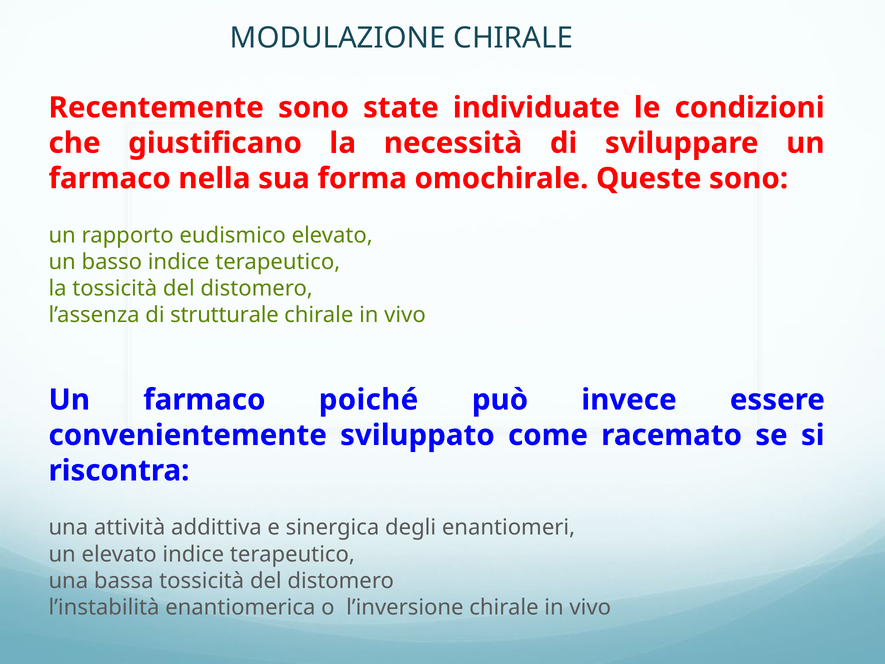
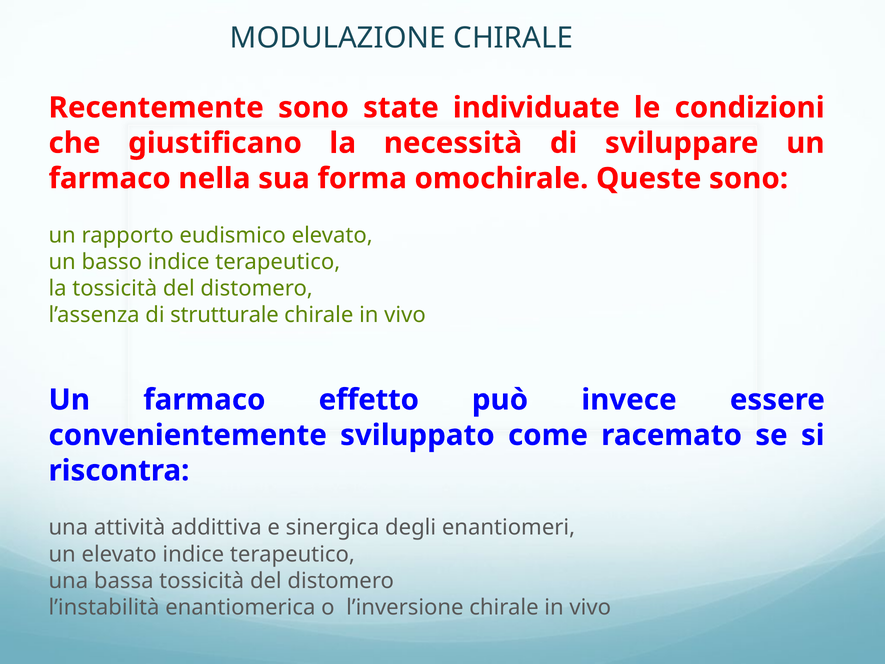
poiché: poiché -> effetto (369, 400)
